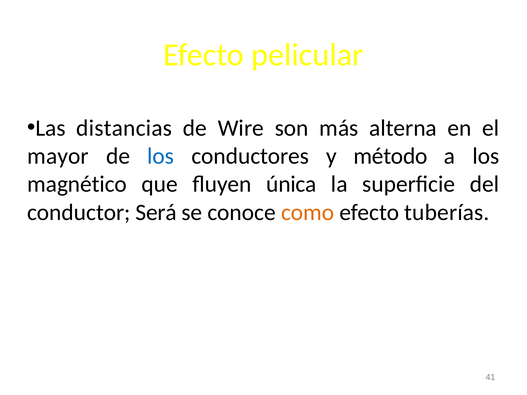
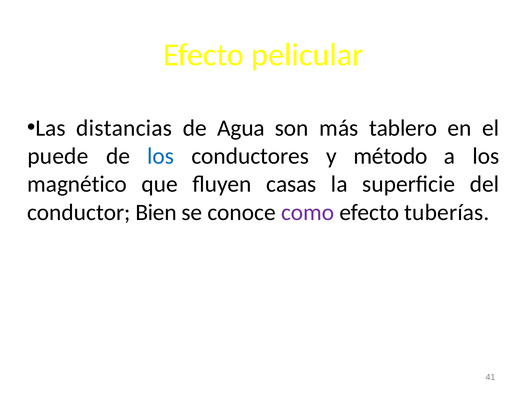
Wire: Wire -> Agua (241, 128)
alterna: alterna -> tablero (403, 128)
mayor: mayor -> puede (58, 156)
única: única -> casas (291, 184)
Será: Será -> Bien (156, 212)
como colour: orange -> purple (308, 212)
